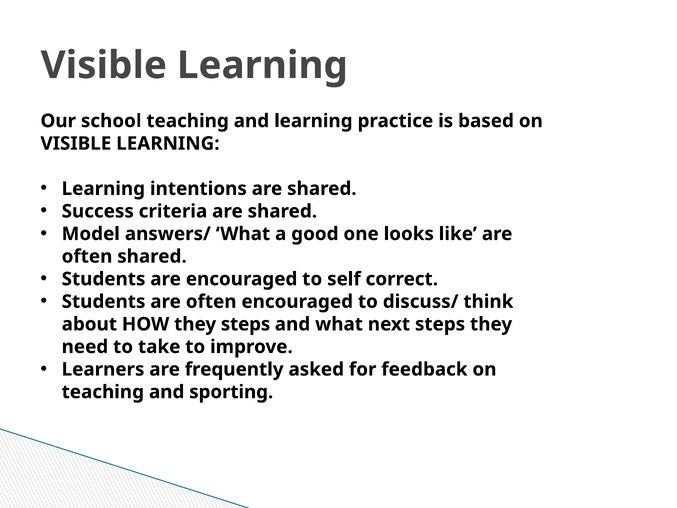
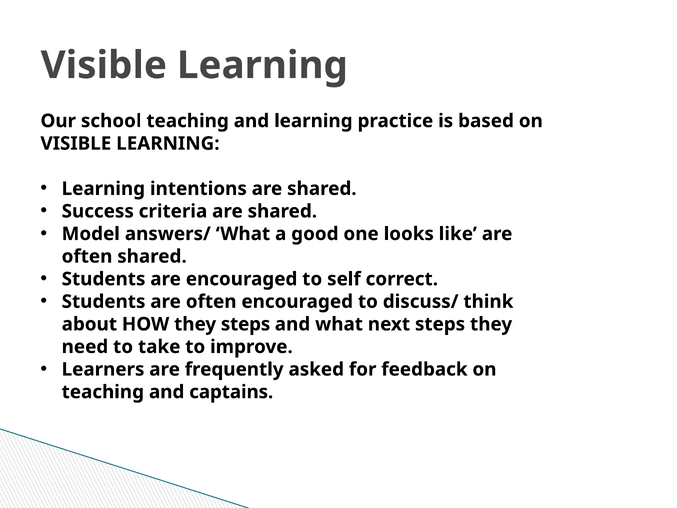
sporting: sporting -> captains (231, 392)
